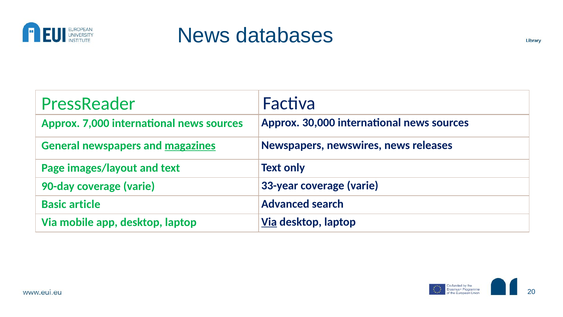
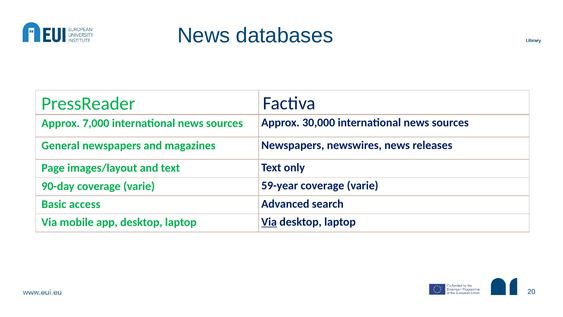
magazines underline: present -> none (190, 145)
33-year: 33-year -> 59-year (280, 186)
article: article -> access (85, 204)
